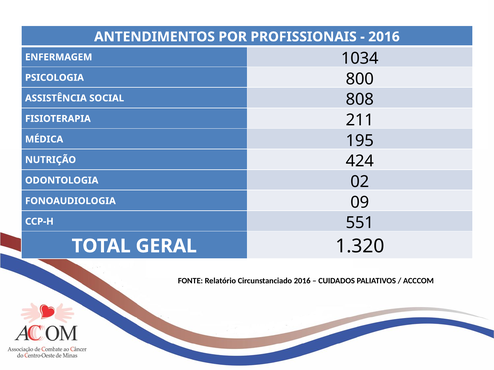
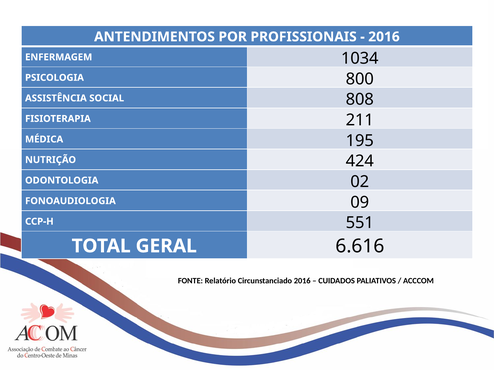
1.320: 1.320 -> 6.616 (360, 246)
